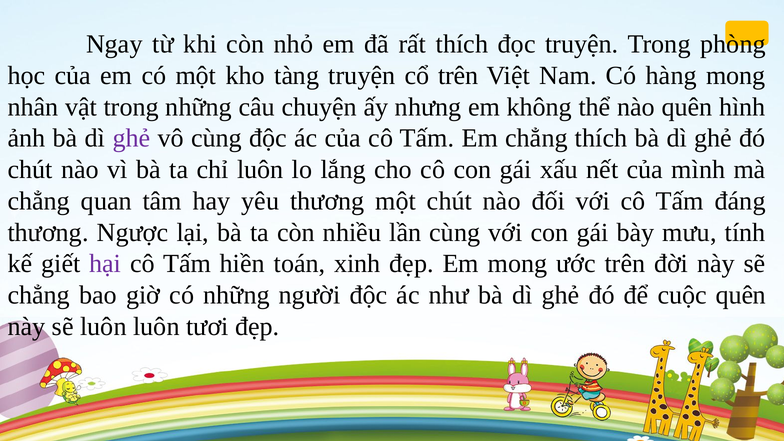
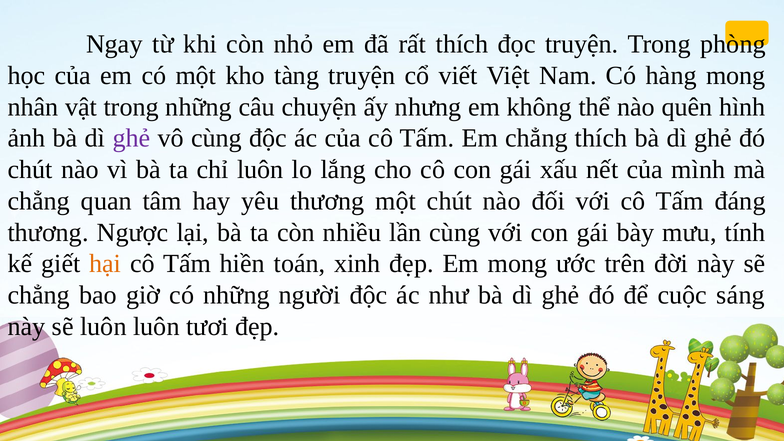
cổ trên: trên -> viết (458, 76)
hại colour: purple -> orange (105, 264)
cuộc quên: quên -> sáng (741, 295)
